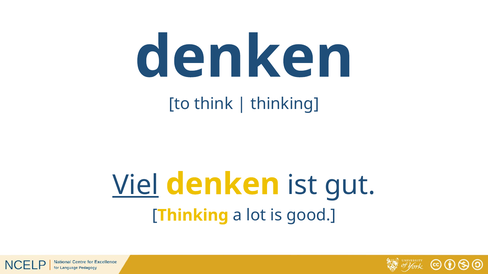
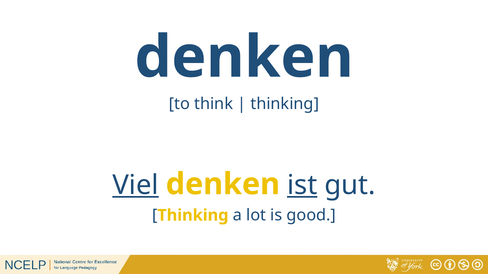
ist underline: none -> present (302, 186)
